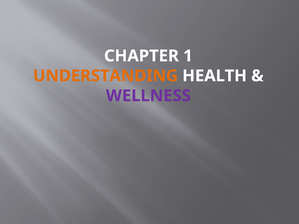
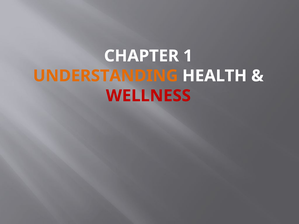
WELLNESS colour: purple -> red (148, 96)
